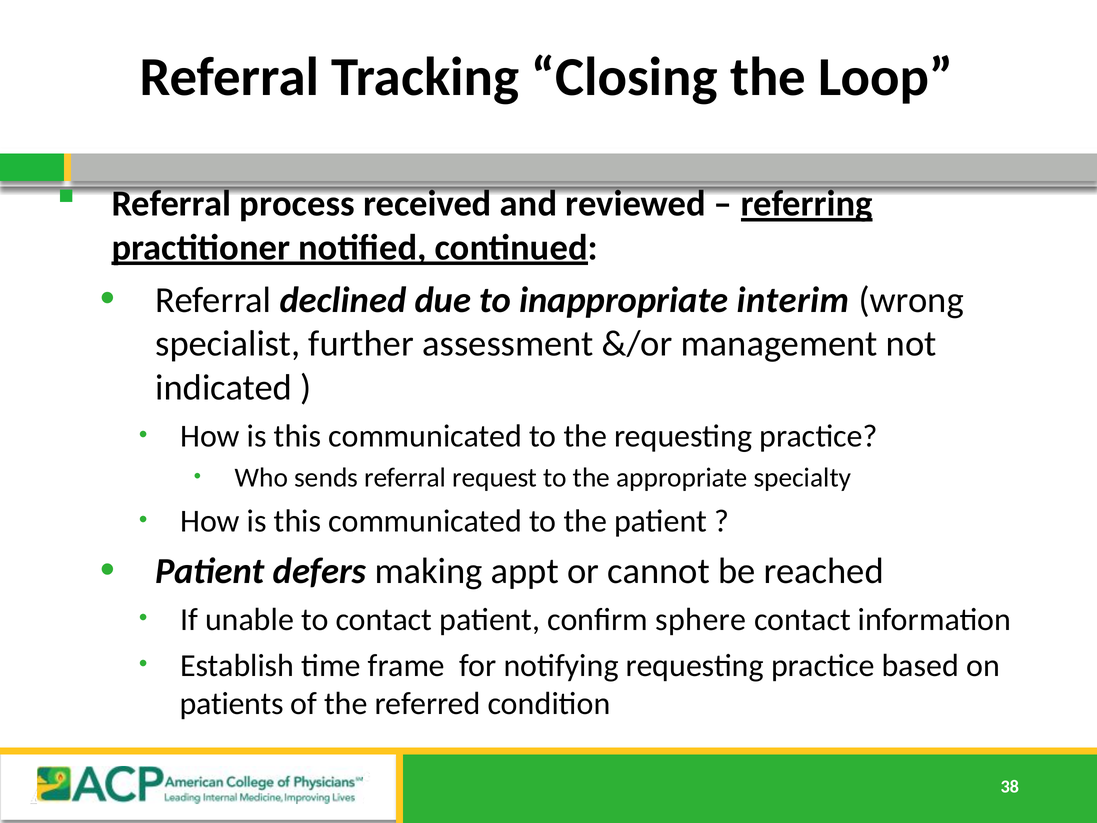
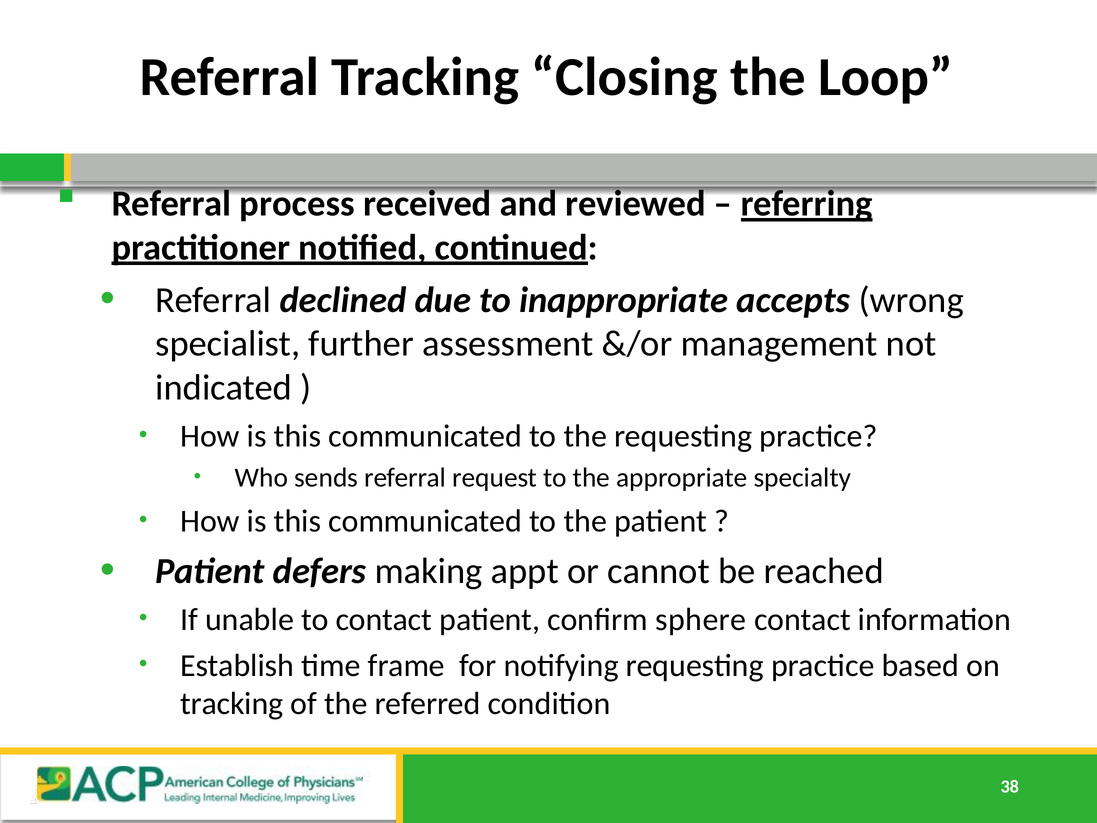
interim: interim -> accepts (793, 300)
patients: patients -> tracking (232, 704)
